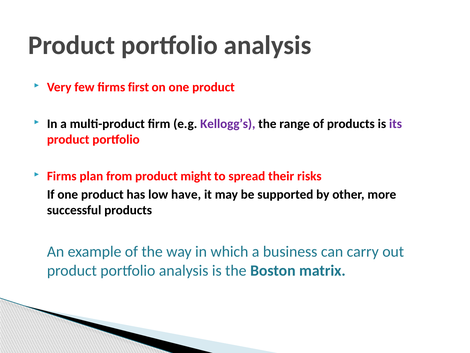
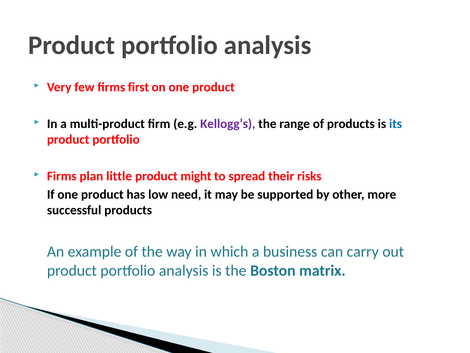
its colour: purple -> blue (396, 124)
from: from -> little (119, 176)
have: have -> need (186, 194)
